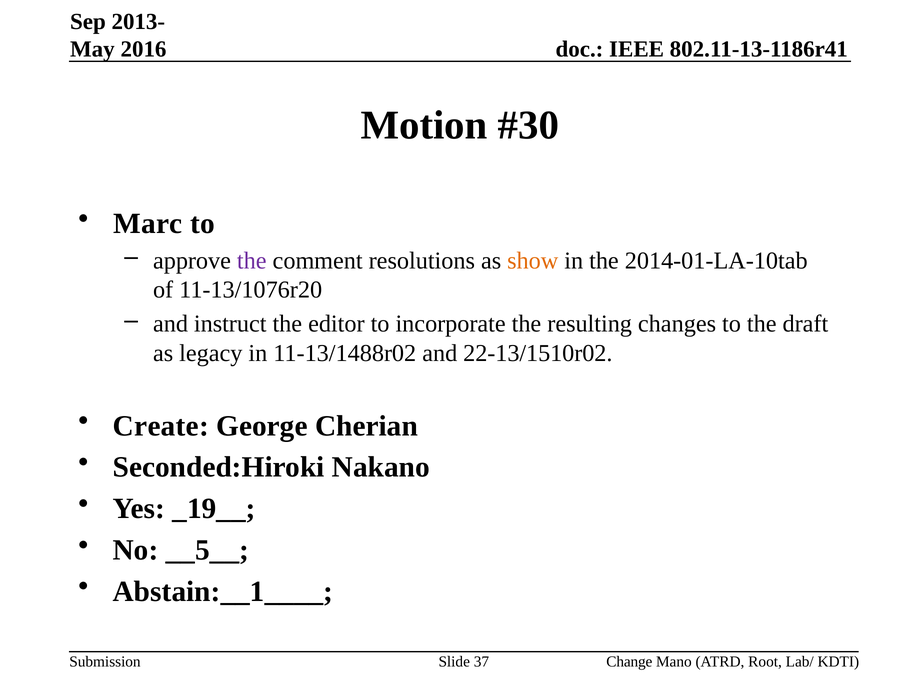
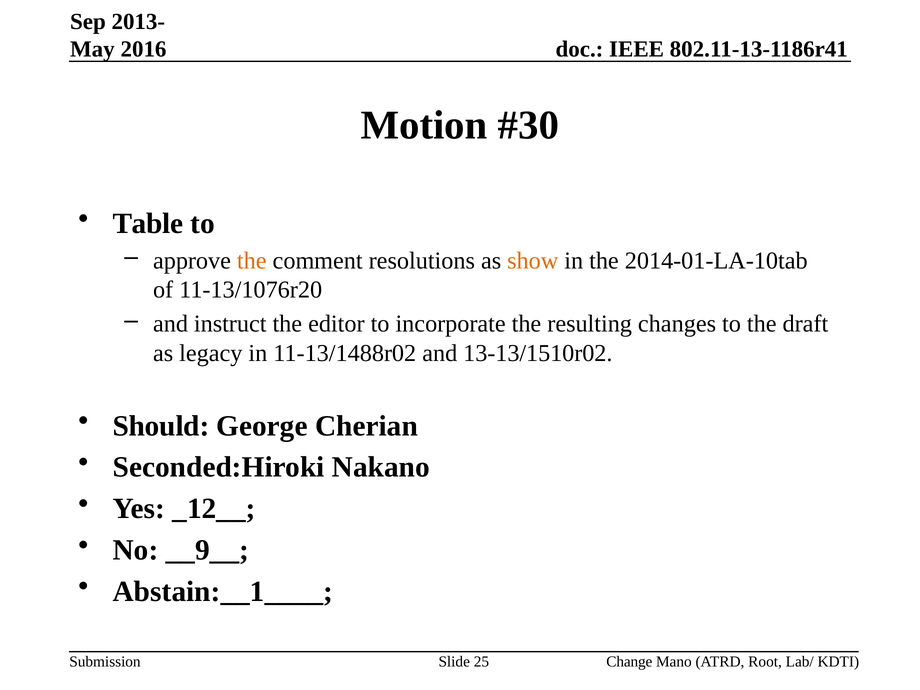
Marc: Marc -> Table (148, 224)
the colour: purple -> orange (252, 261)
22-13/1510r02: 22-13/1510r02 -> 13-13/1510r02 (538, 353)
Create: Create -> Should (161, 426)
_19__: _19__ -> _12__ (214, 509)
__5__: __5__ -> __9__ (207, 550)
37: 37 -> 25 (481, 662)
